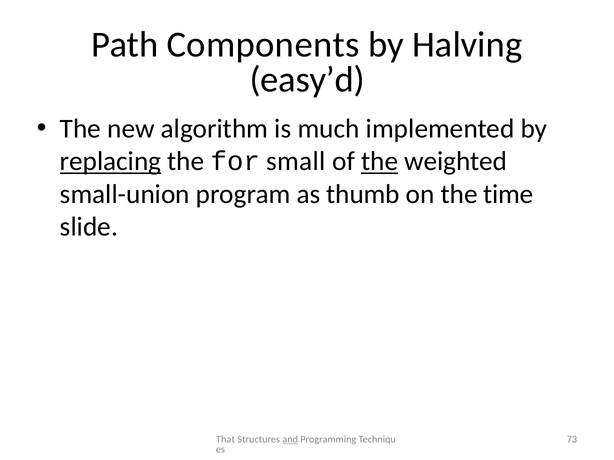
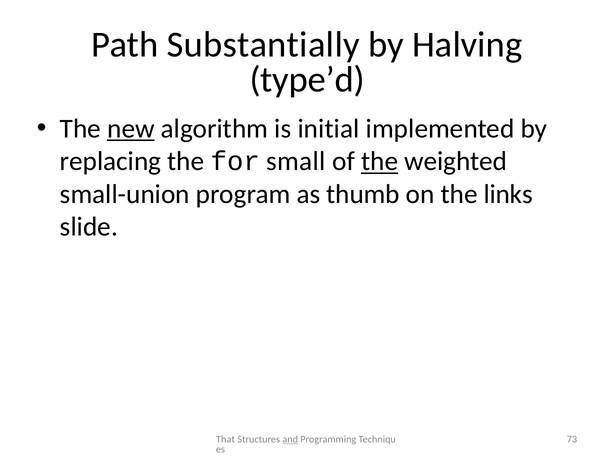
Components: Components -> Substantially (263, 45)
easy’d: easy’d -> type’d (307, 80)
new underline: none -> present (131, 129)
much: much -> initial (329, 129)
replacing underline: present -> none (111, 162)
time: time -> links (508, 194)
